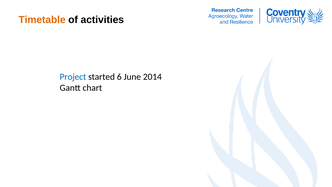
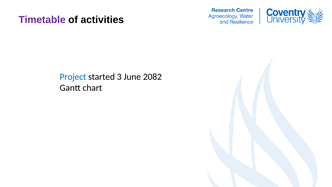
Timetable colour: orange -> purple (42, 20)
6: 6 -> 3 (119, 77)
2014: 2014 -> 2082 (152, 77)
